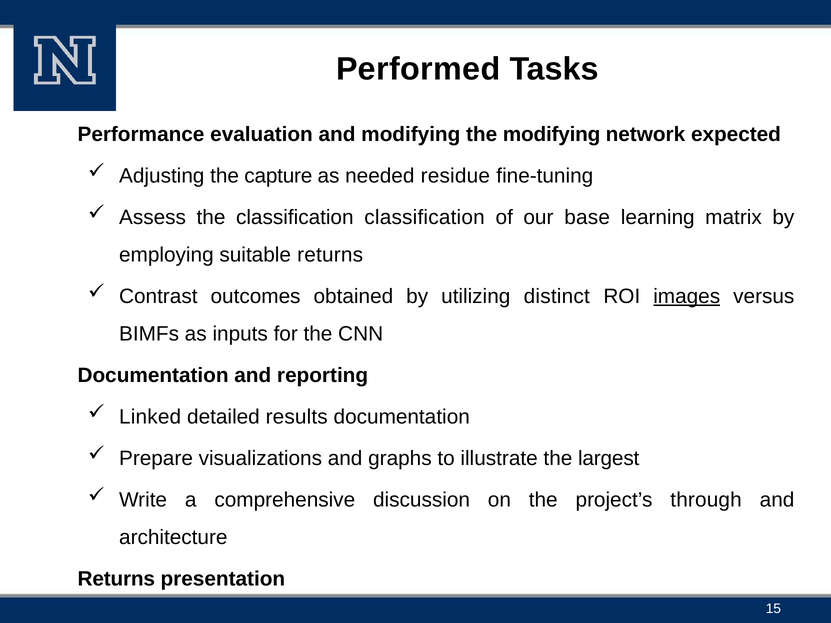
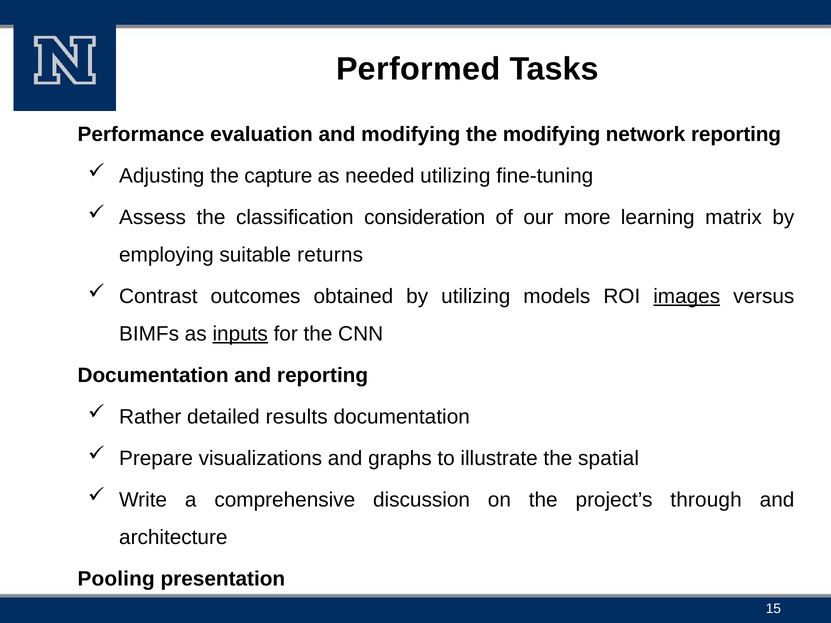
network expected: expected -> reporting (736, 134)
needed residue: residue -> utilizing (455, 176)
classification classification: classification -> consideration (425, 218)
base: base -> more (587, 218)
distinct: distinct -> models (557, 296)
inputs underline: none -> present (240, 334)
Linked: Linked -> Rather (150, 417)
largest: largest -> spatial (609, 459)
Returns: Returns -> Pooling (116, 579)
